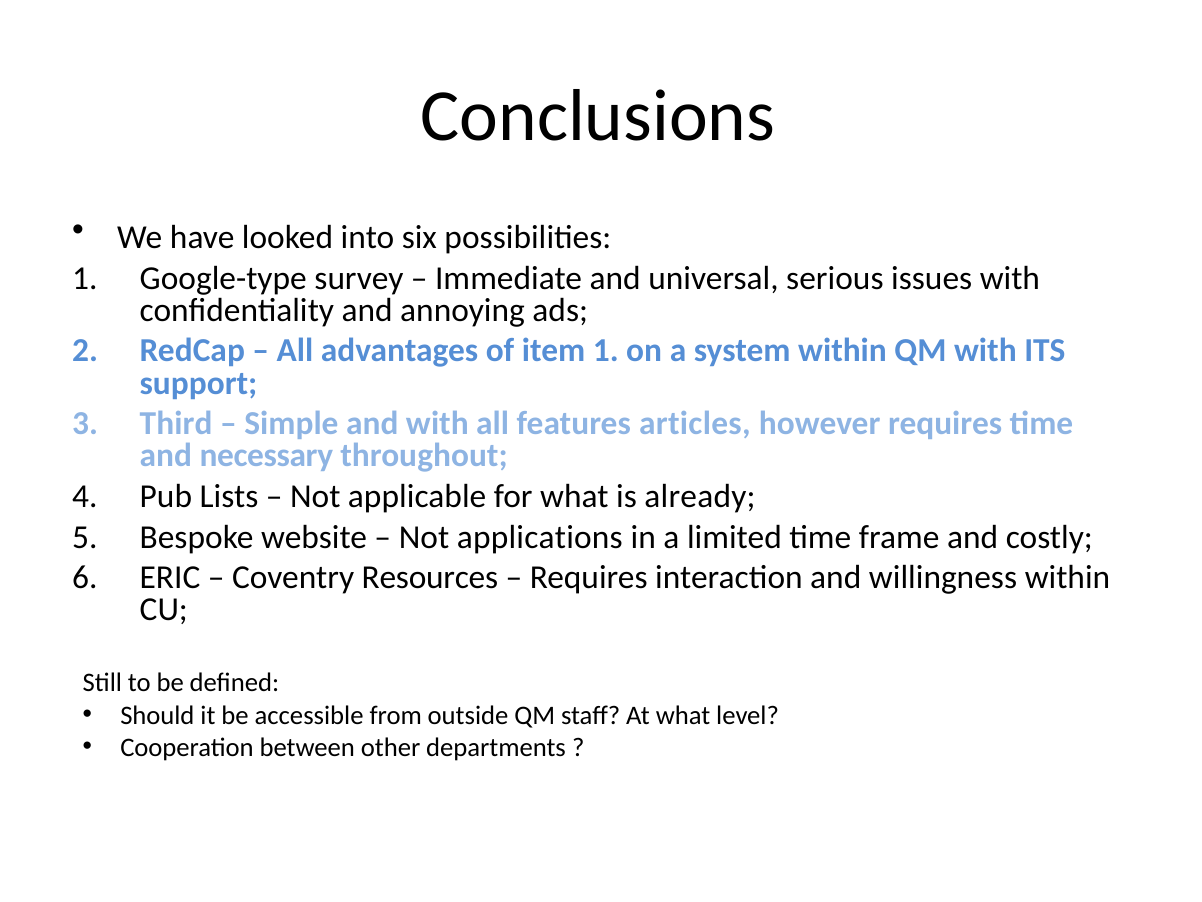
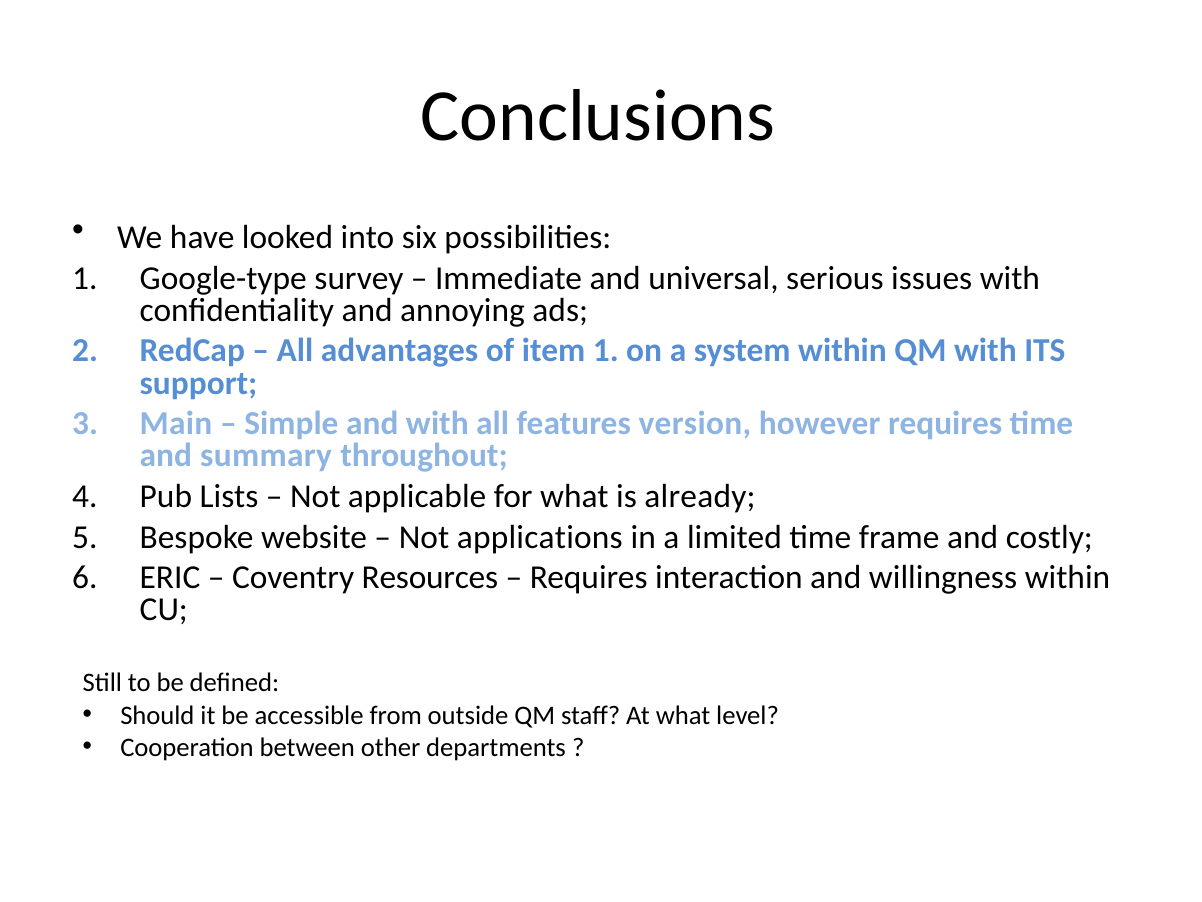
Third: Third -> Main (176, 423)
articles: articles -> version (695, 423)
necessary: necessary -> summary (266, 455)
